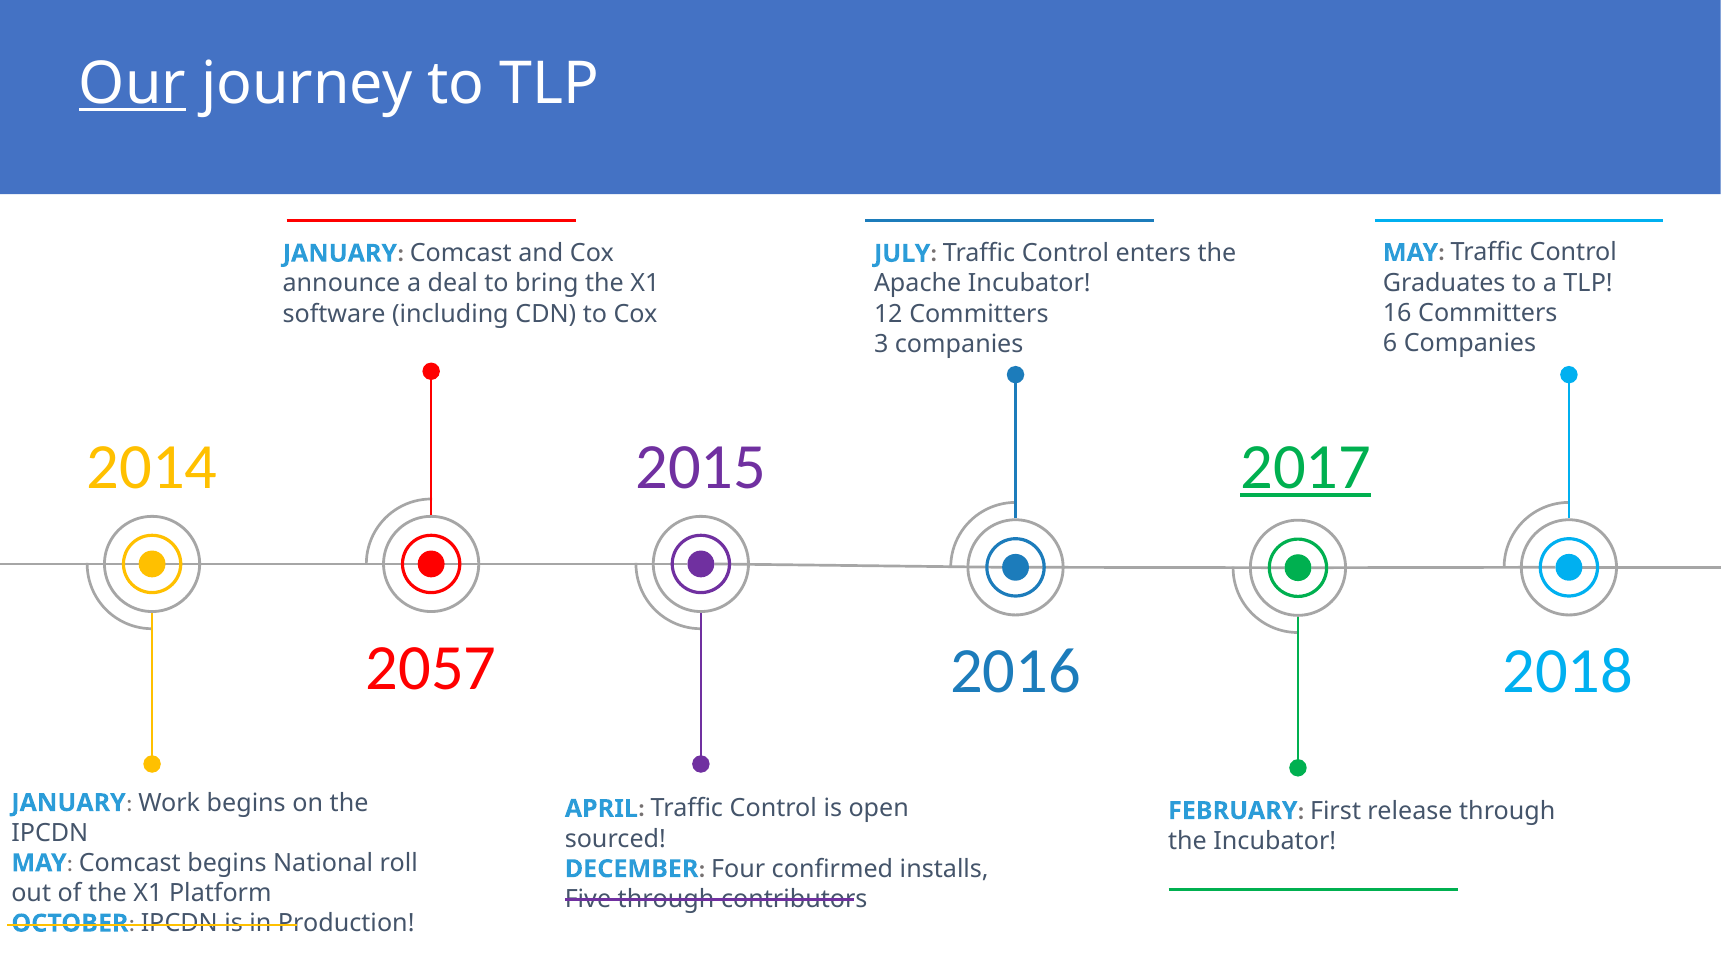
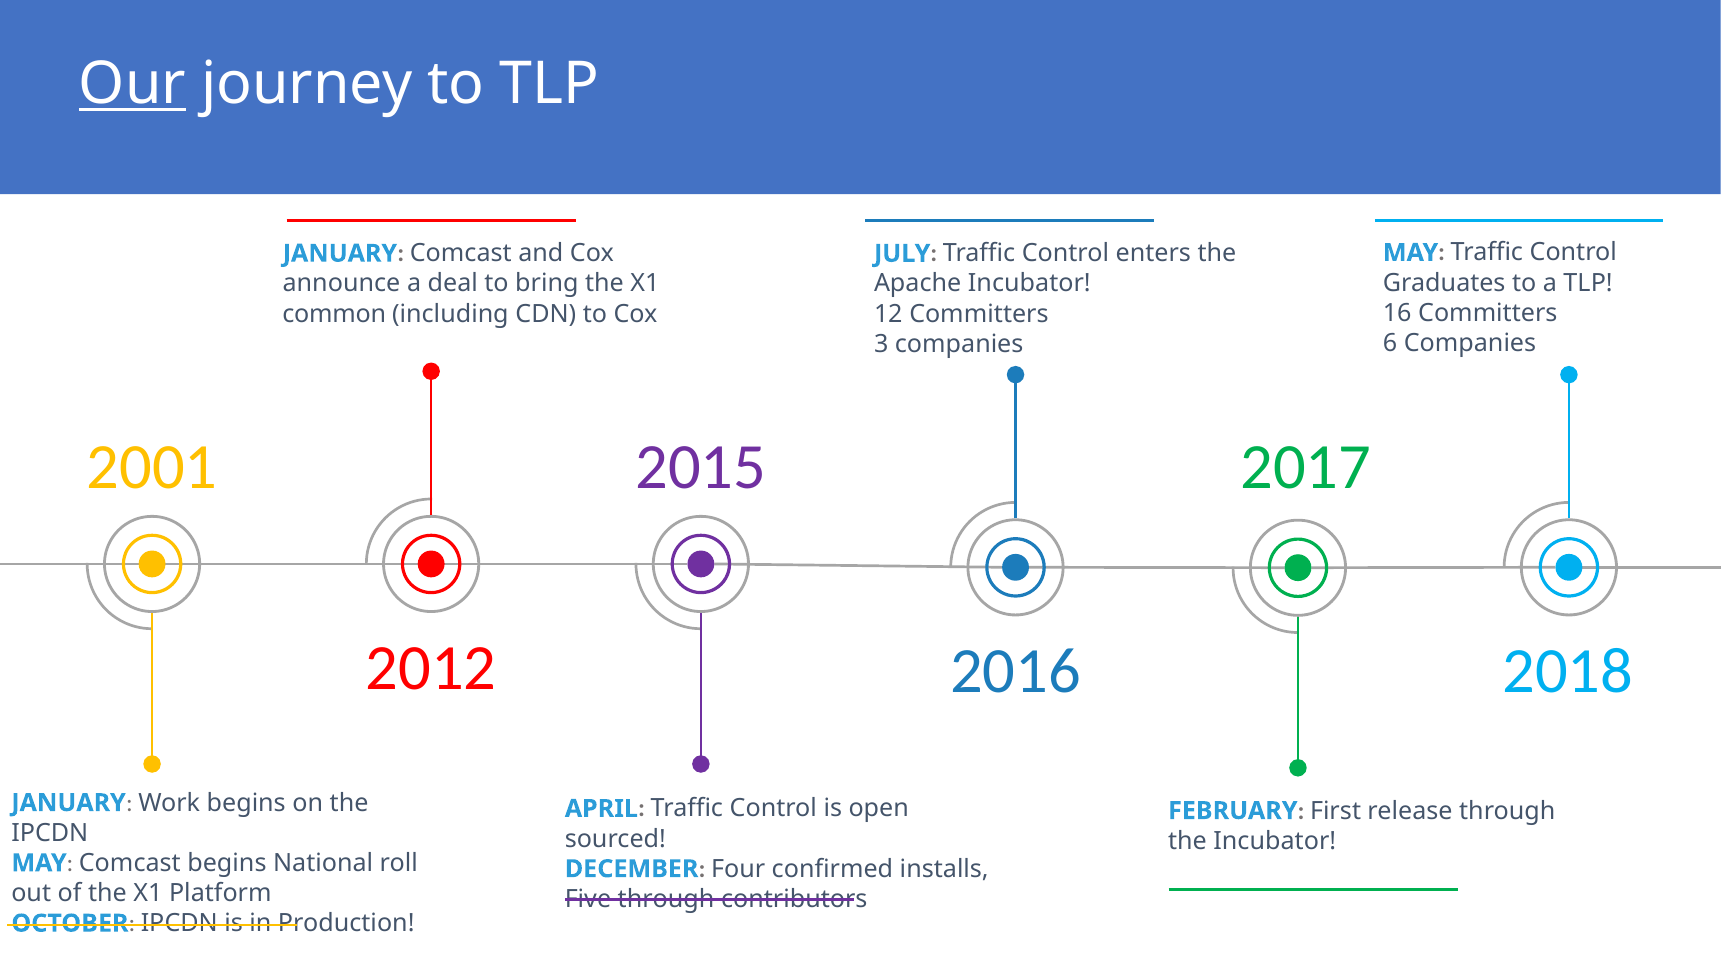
software: software -> common (334, 314)
2014: 2014 -> 2001 (152, 468)
2017 underline: present -> none (1306, 468)
2057: 2057 -> 2012 (431, 668)
